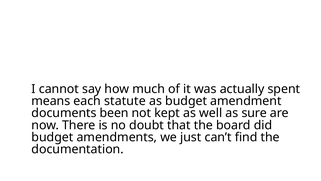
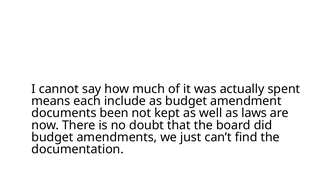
statute: statute -> include (125, 101)
sure: sure -> laws (254, 113)
